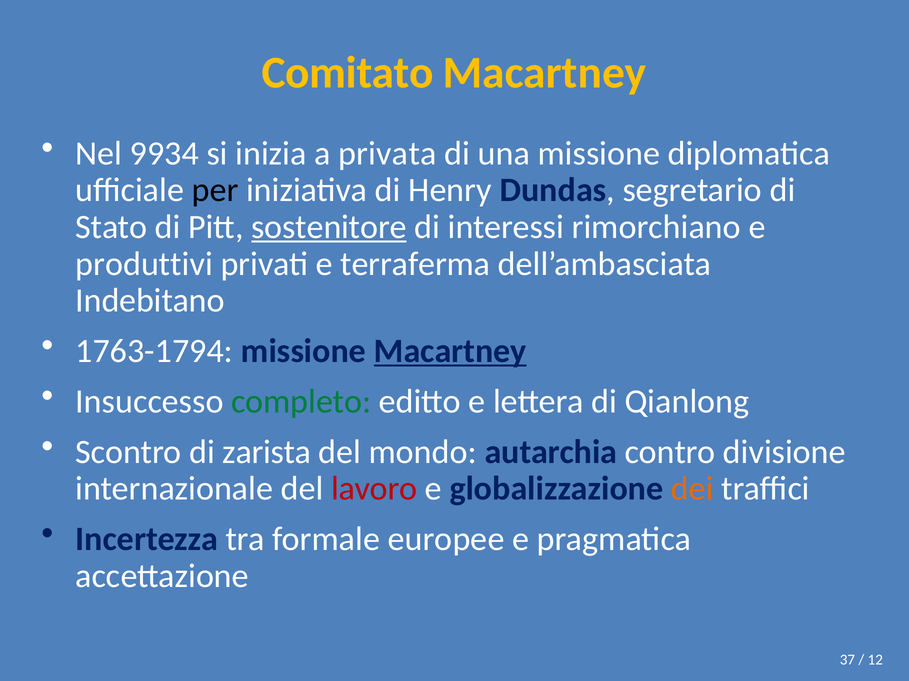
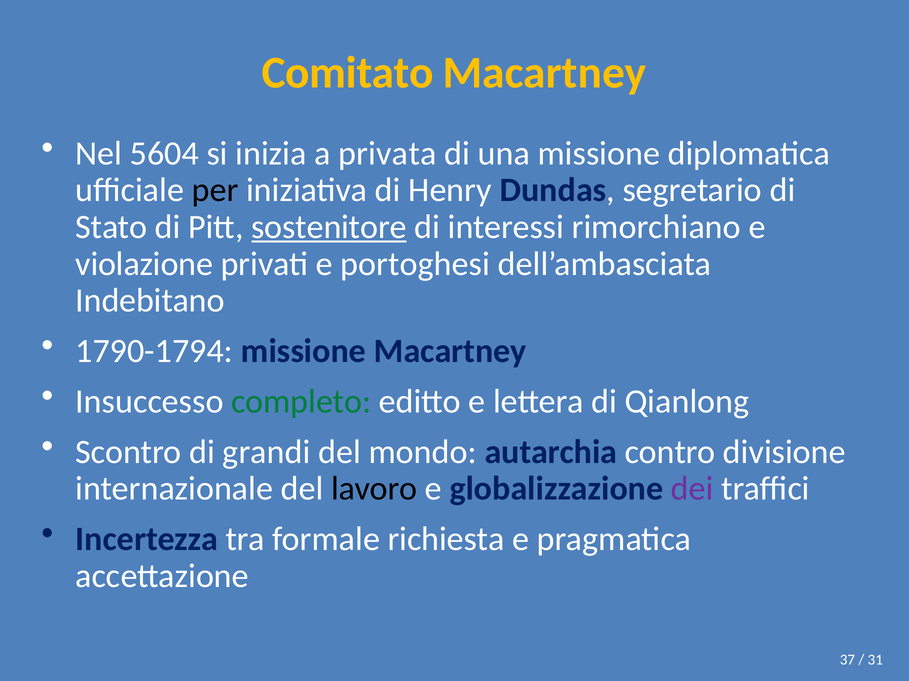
9934: 9934 -> 5604 (164, 154)
produttivi: produttivi -> violazione (144, 264)
terraferma: terraferma -> portoghesi (415, 264)
1763-1794: 1763-1794 -> 1790-1794 (154, 351)
Macartney underline: present -> none (450, 351)
zarista: zarista -> grandi (266, 452)
lavoro colour: red -> black (374, 489)
dei colour: orange -> purple (692, 489)
europee: europee -> richiesta (446, 540)
12: 12 -> 31 (875, 661)
